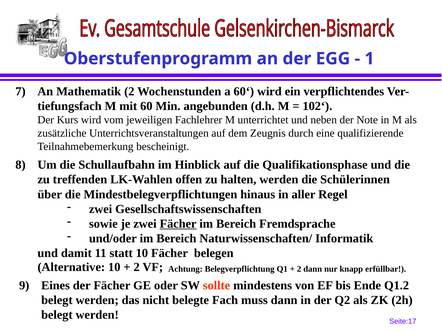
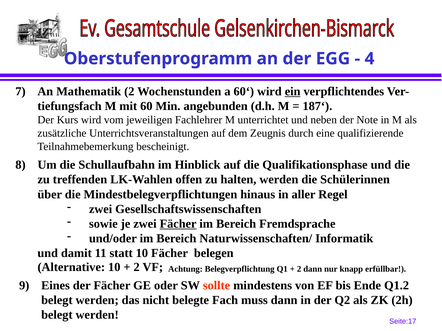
1: 1 -> 4 (369, 59)
ein underline: none -> present (293, 91)
102‘: 102‘ -> 187‘ (317, 106)
